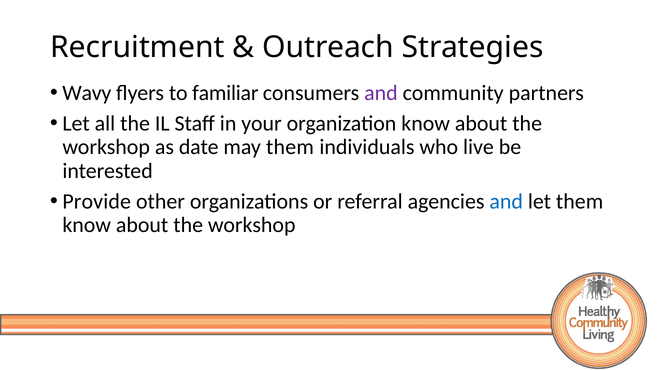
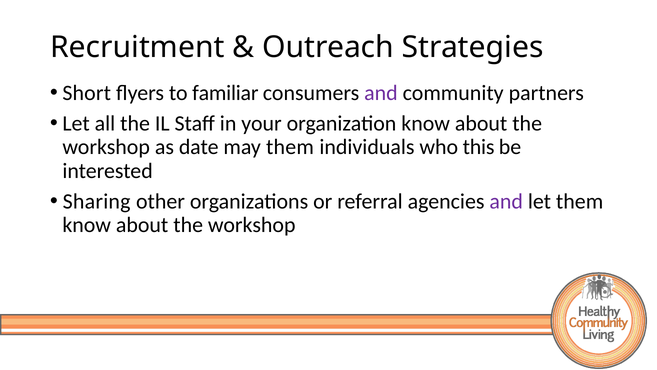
Wavy: Wavy -> Short (87, 93)
live: live -> this (479, 147)
Provide: Provide -> Sharing (97, 201)
and colour: blue -> purple (506, 201)
